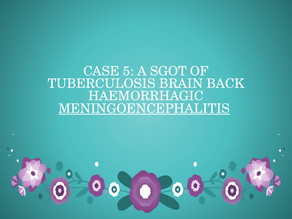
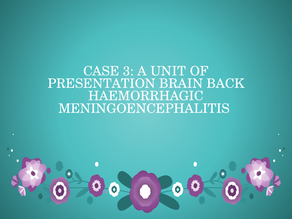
5: 5 -> 3 (128, 71)
SGOT: SGOT -> UNIT (168, 71)
TUBERCULOSIS: TUBERCULOSIS -> PRESENTATION (102, 84)
MENINGOENCEPHALITIS underline: present -> none (144, 109)
